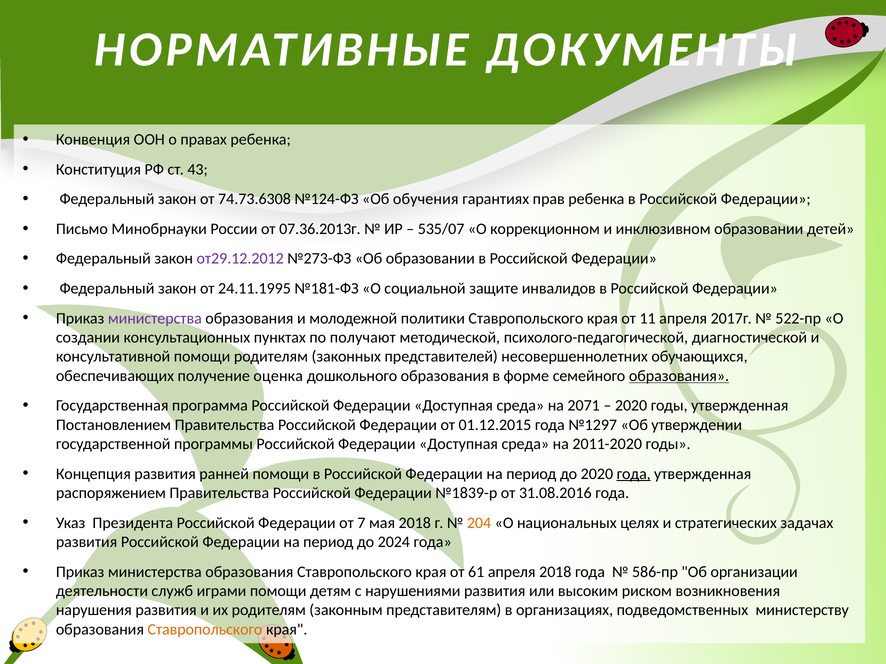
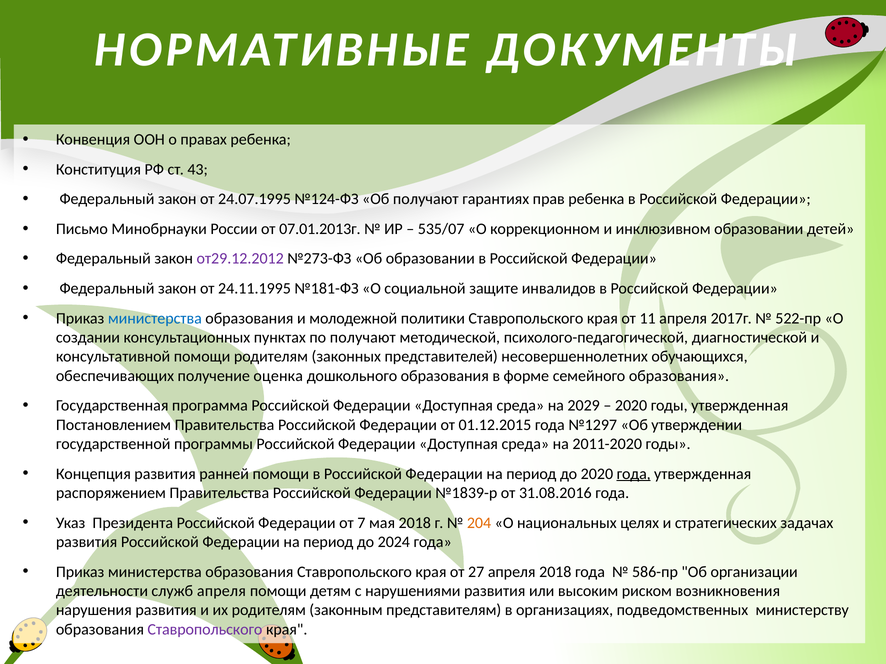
74.73.6308: 74.73.6308 -> 24.07.1995 (255, 199)
Об обучения: обучения -> получают (426, 199)
07.36.2013г: 07.36.2013г -> 07.01.2013г (320, 229)
министерства colour: purple -> blue (155, 318)
образования underline: present -> none (679, 376)
2071: 2071 -> 2029 (584, 406)
61: 61 -> 27 (476, 572)
служб играми: играми -> апреля (221, 591)
Ставропольского colour: orange -> purple (205, 630)
